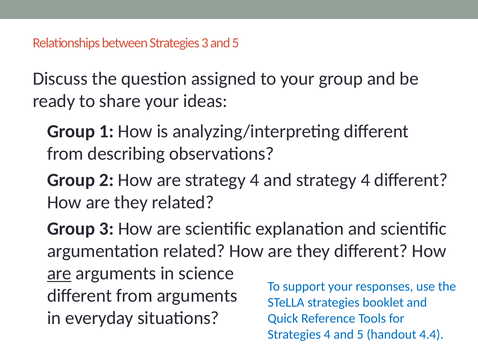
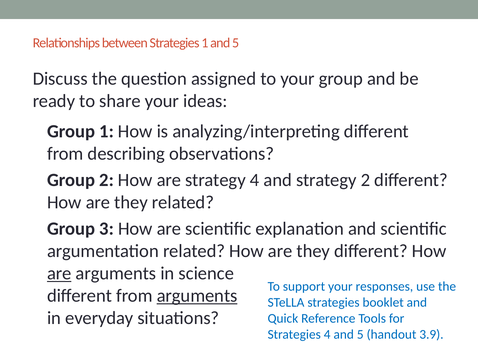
Strategies 3: 3 -> 1 (205, 43)
and strategy 4: 4 -> 2 (365, 180)
arguments underline: none -> present (197, 295)
4.4: 4.4 -> 3.9 (431, 334)
